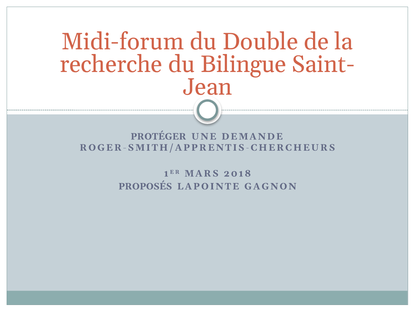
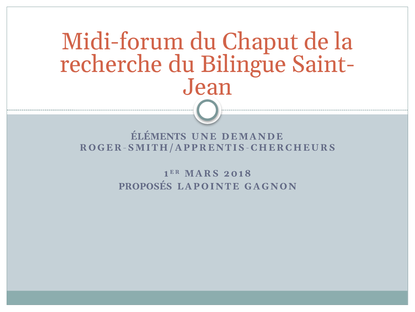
Double: Double -> Chaput (260, 42)
PROTÉGER: PROTÉGER -> ÉLÉMENTS (158, 136)
